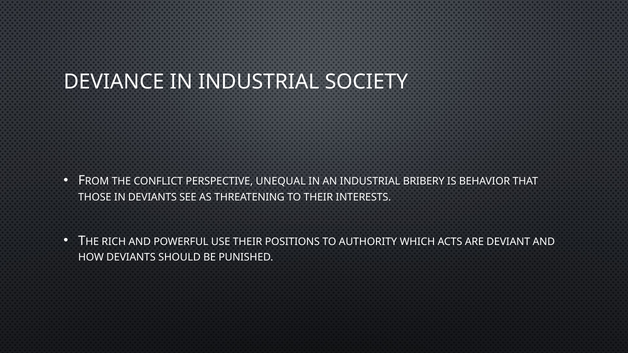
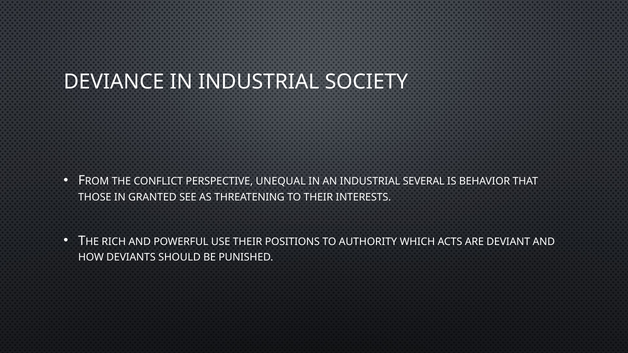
BRIBERY: BRIBERY -> SEVERAL (424, 182)
IN DEVIANTS: DEVIANTS -> GRANTED (152, 197)
